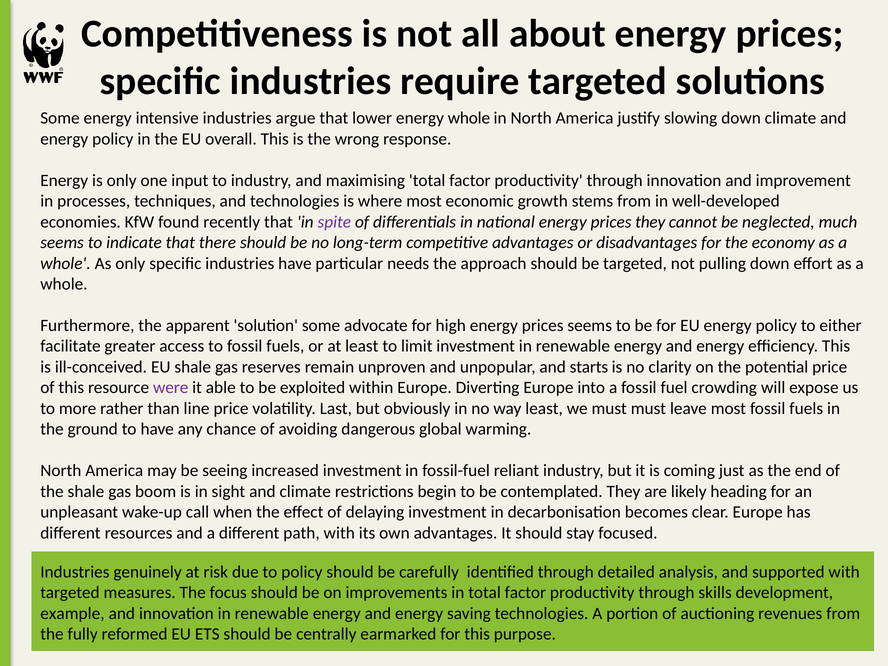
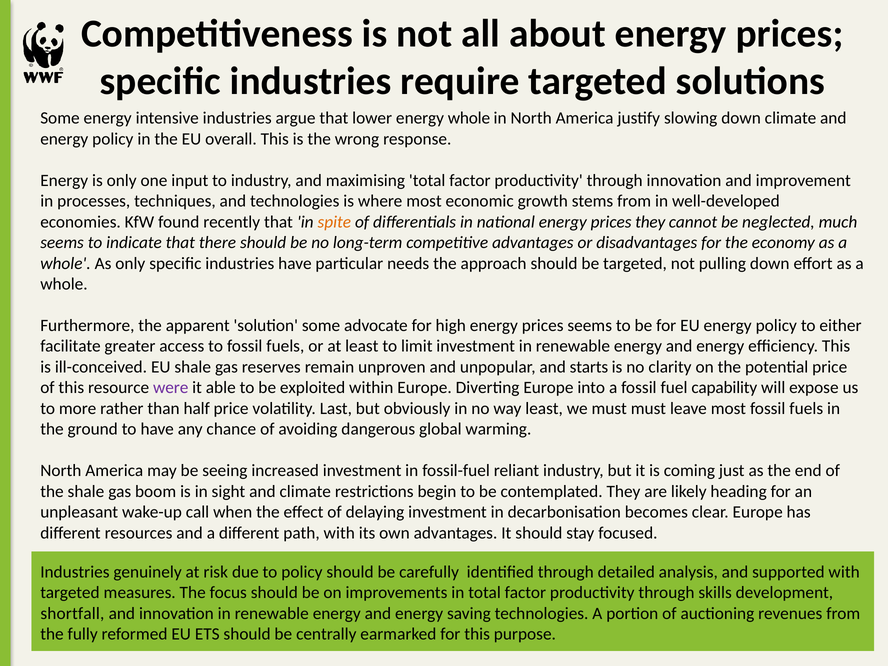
spite colour: purple -> orange (334, 222)
crowding: crowding -> capability (724, 388)
line: line -> half (197, 408)
example: example -> shortfall (72, 613)
